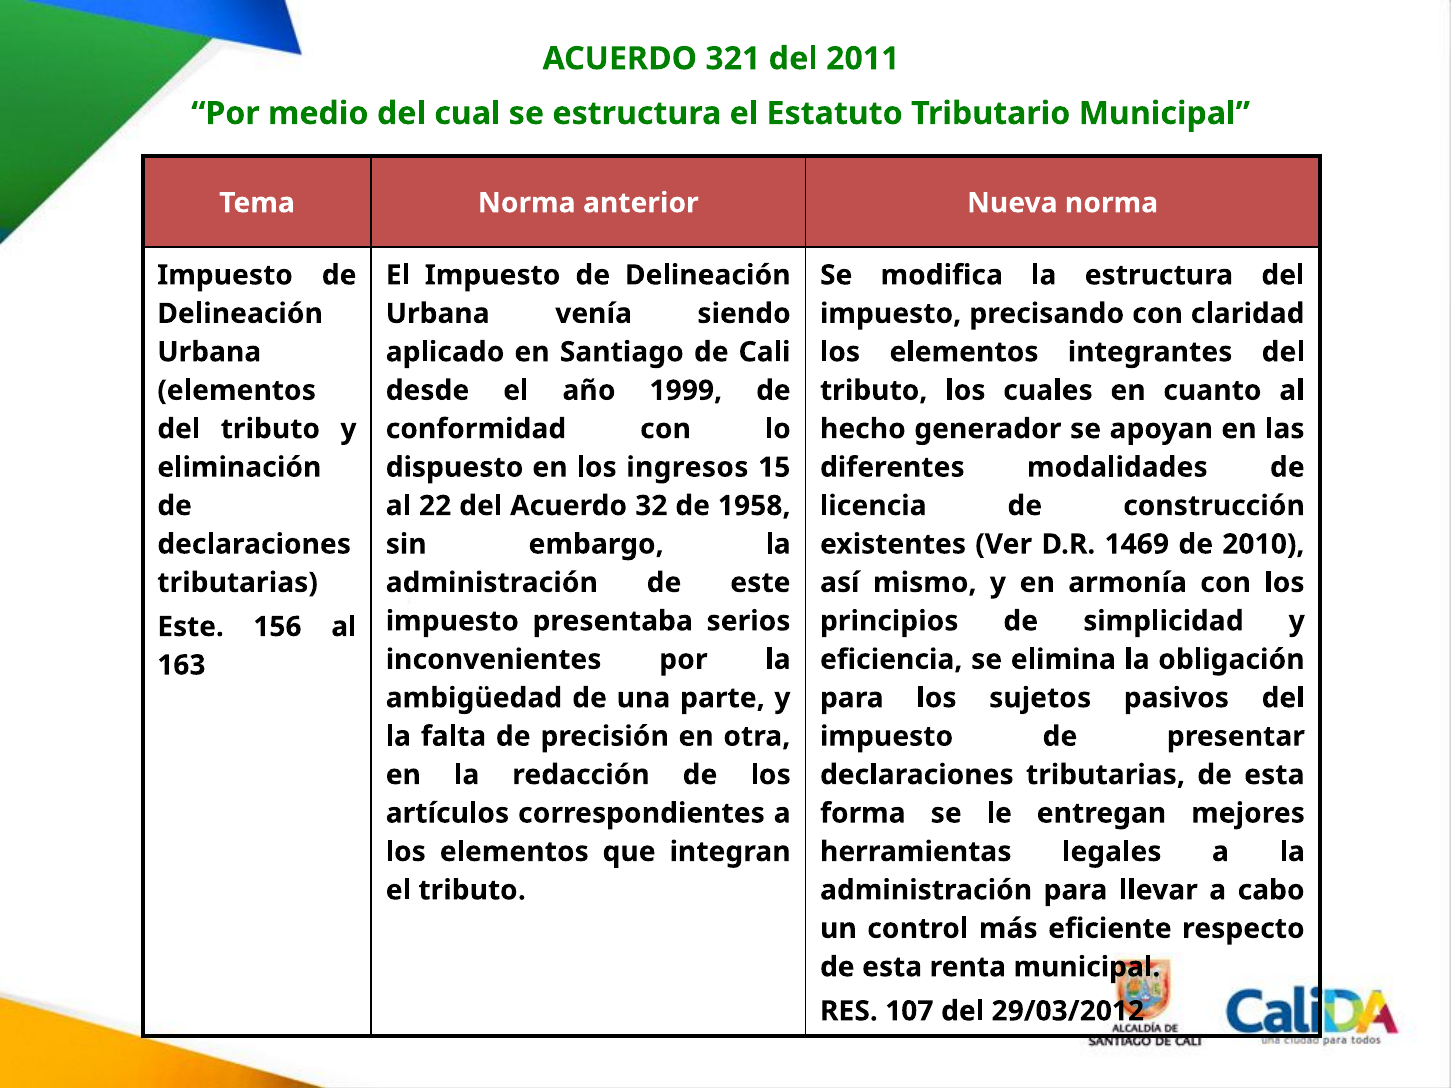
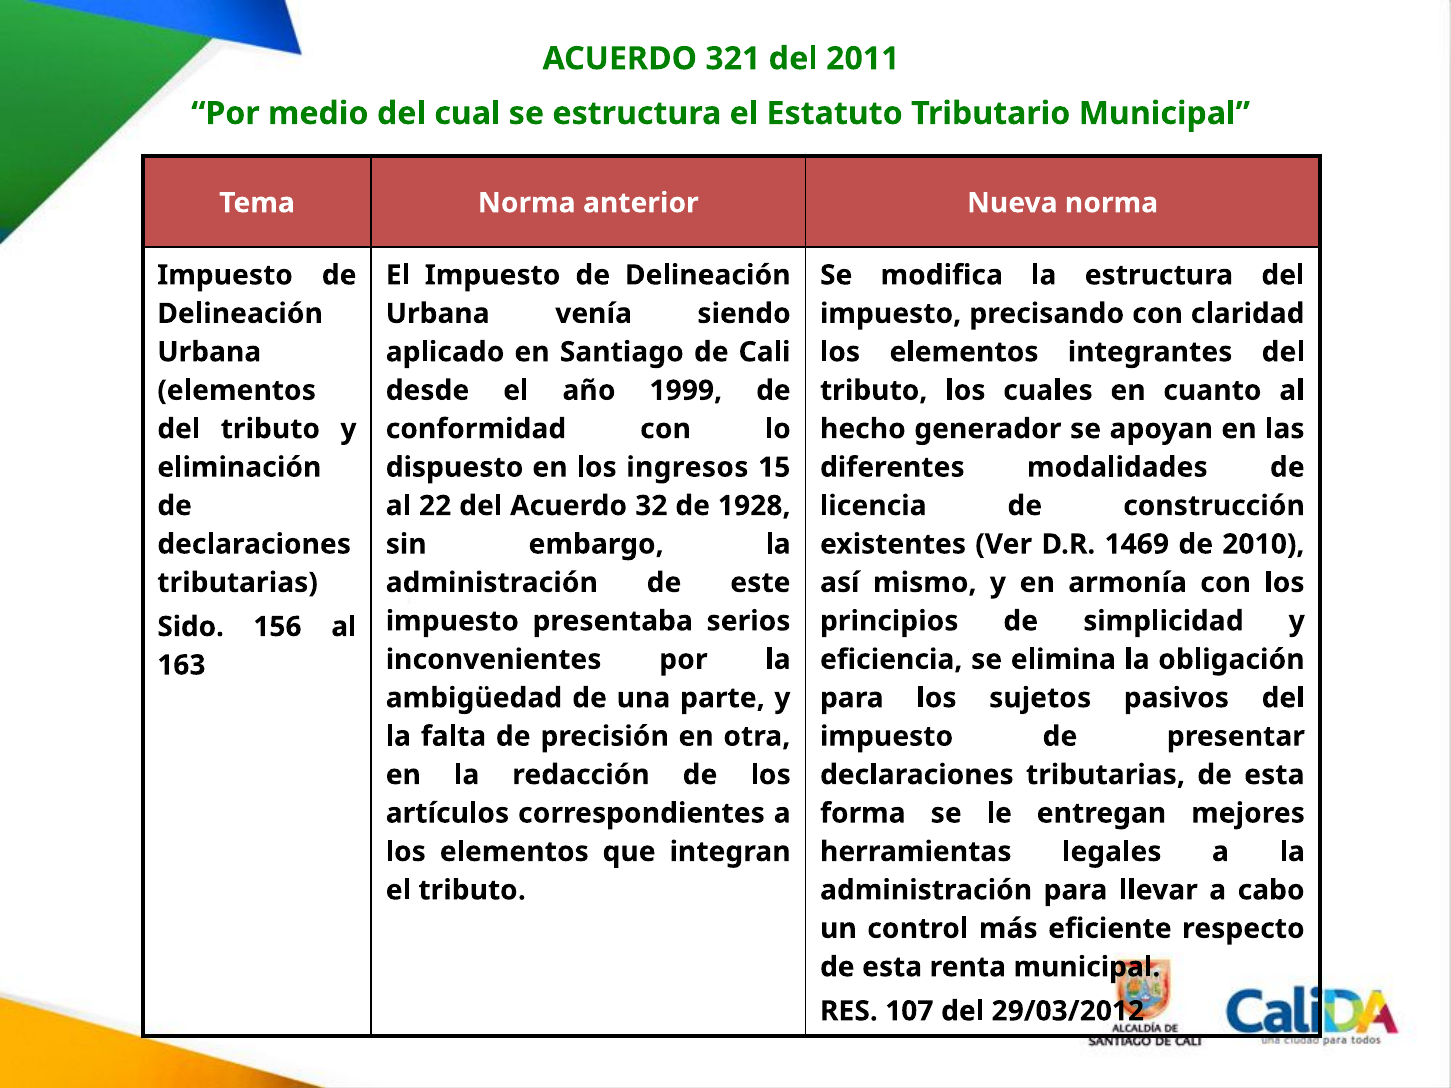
1958: 1958 -> 1928 (754, 506)
Este: Este -> Sido (191, 627)
